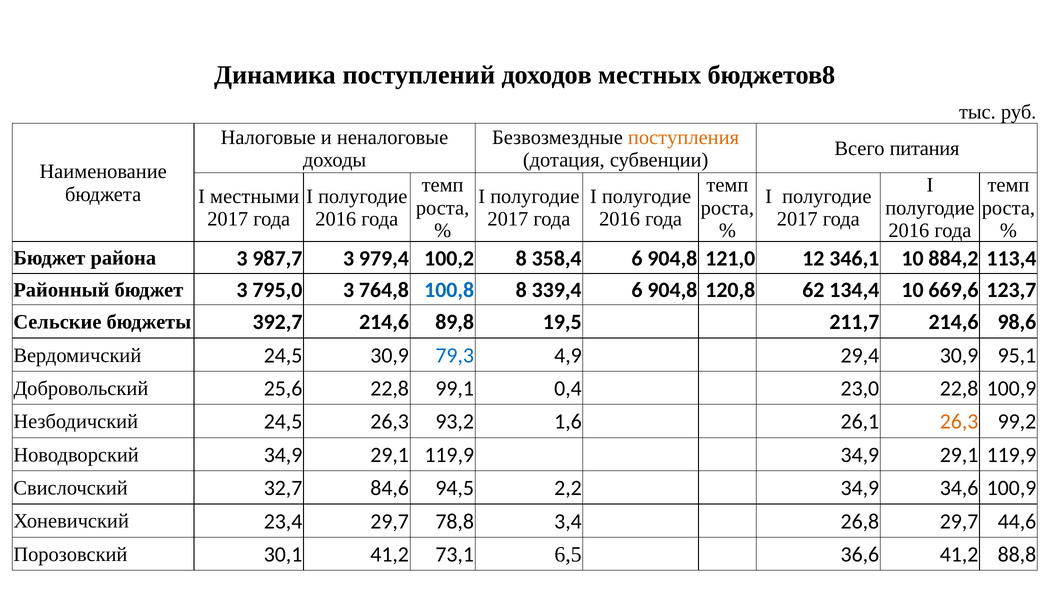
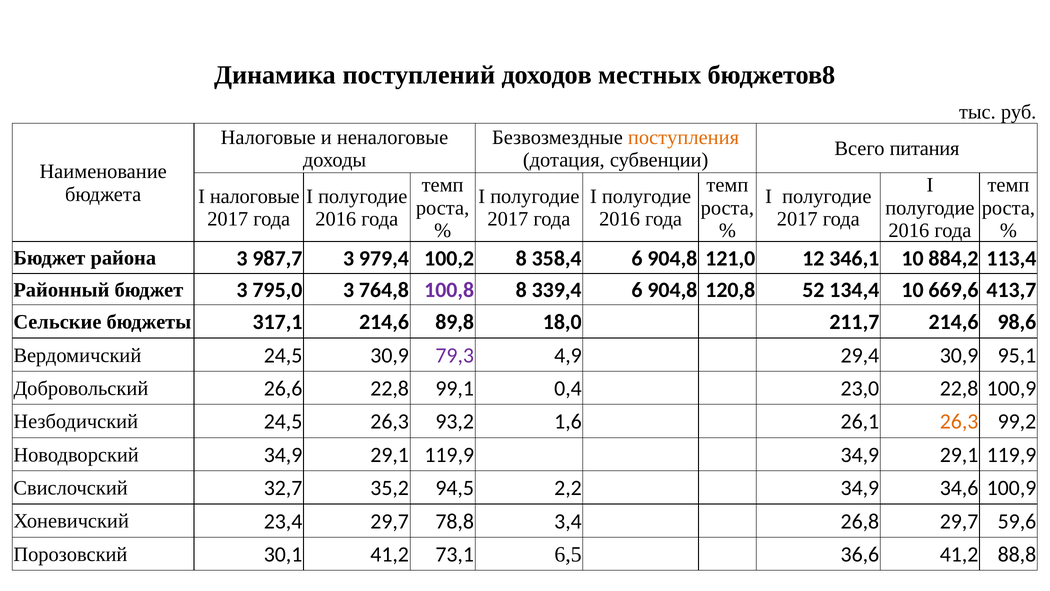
I местными: местными -> налоговые (255, 196)
100,8 colour: blue -> purple (449, 290)
62: 62 -> 52 (813, 290)
123,7: 123,7 -> 413,7 (1011, 290)
392,7: 392,7 -> 317,1 (278, 322)
19,5: 19,5 -> 18,0 (562, 322)
79,3 colour: blue -> purple (455, 355)
25,6: 25,6 -> 26,6 (283, 388)
84,6: 84,6 -> 35,2 (390, 488)
44,6: 44,6 -> 59,6 (1017, 521)
